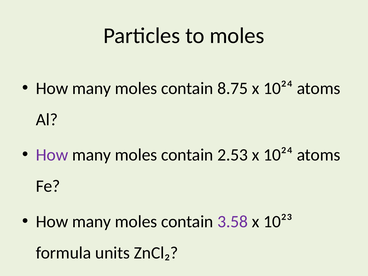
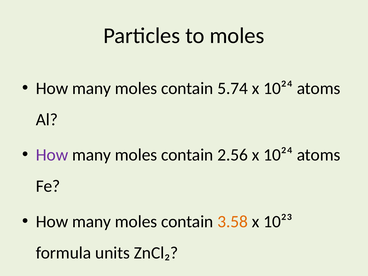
8.75: 8.75 -> 5.74 (233, 88)
2.53: 2.53 -> 2.56 (233, 155)
3.58 colour: purple -> orange (233, 222)
